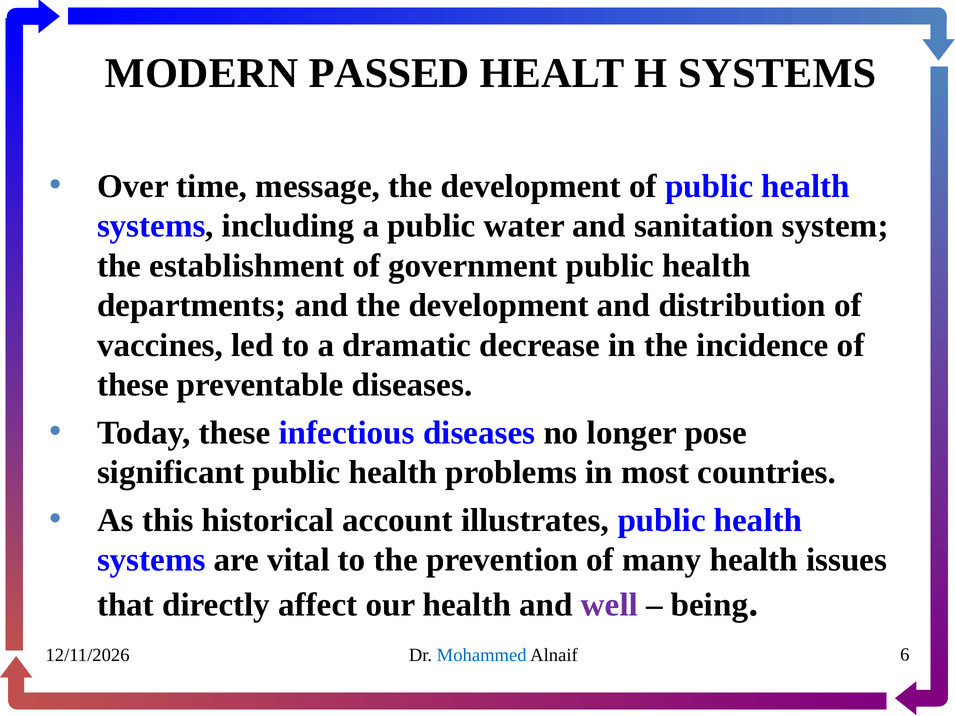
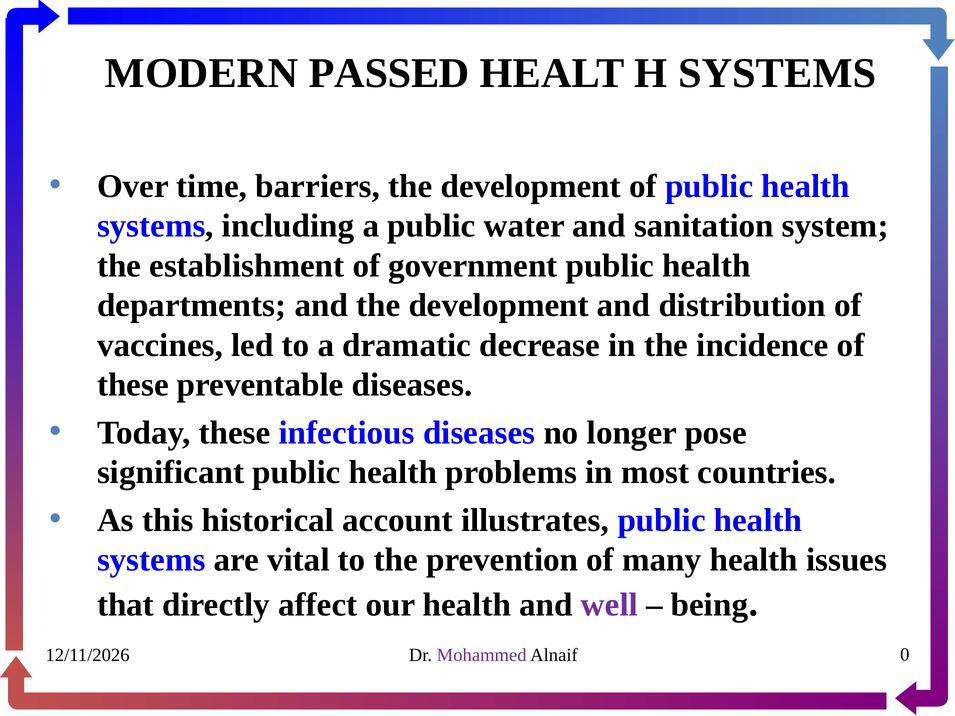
message: message -> barriers (318, 186)
Mohammed colour: blue -> purple (482, 656)
6: 6 -> 0 (905, 655)
